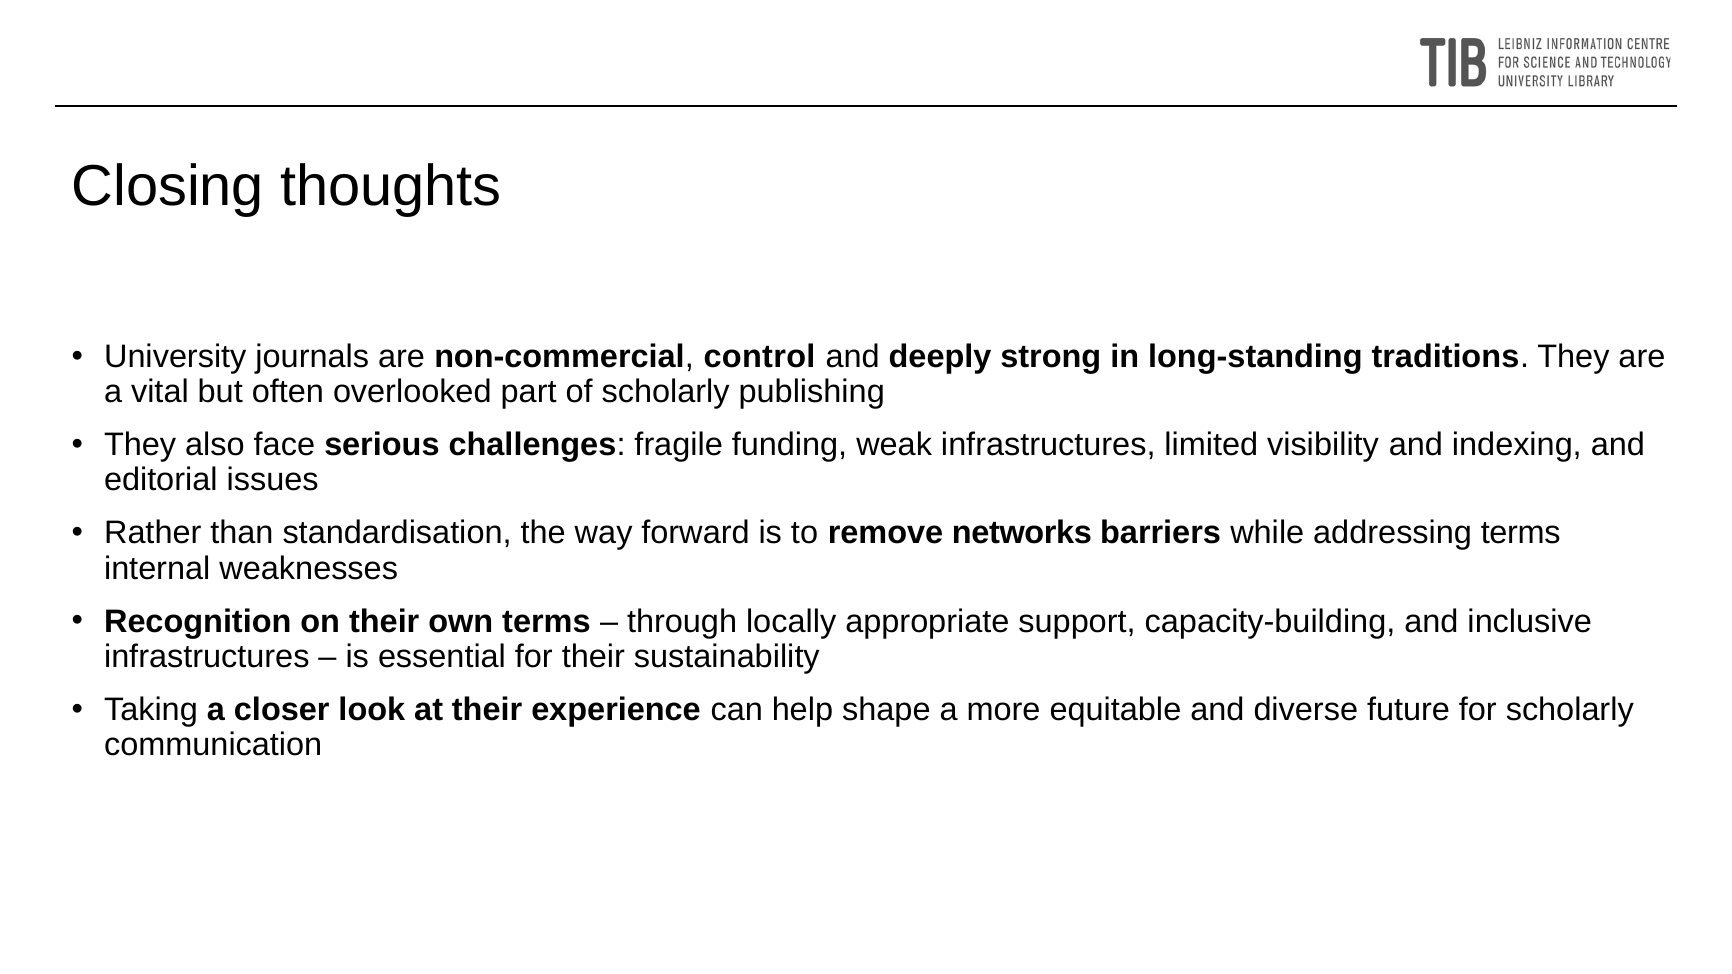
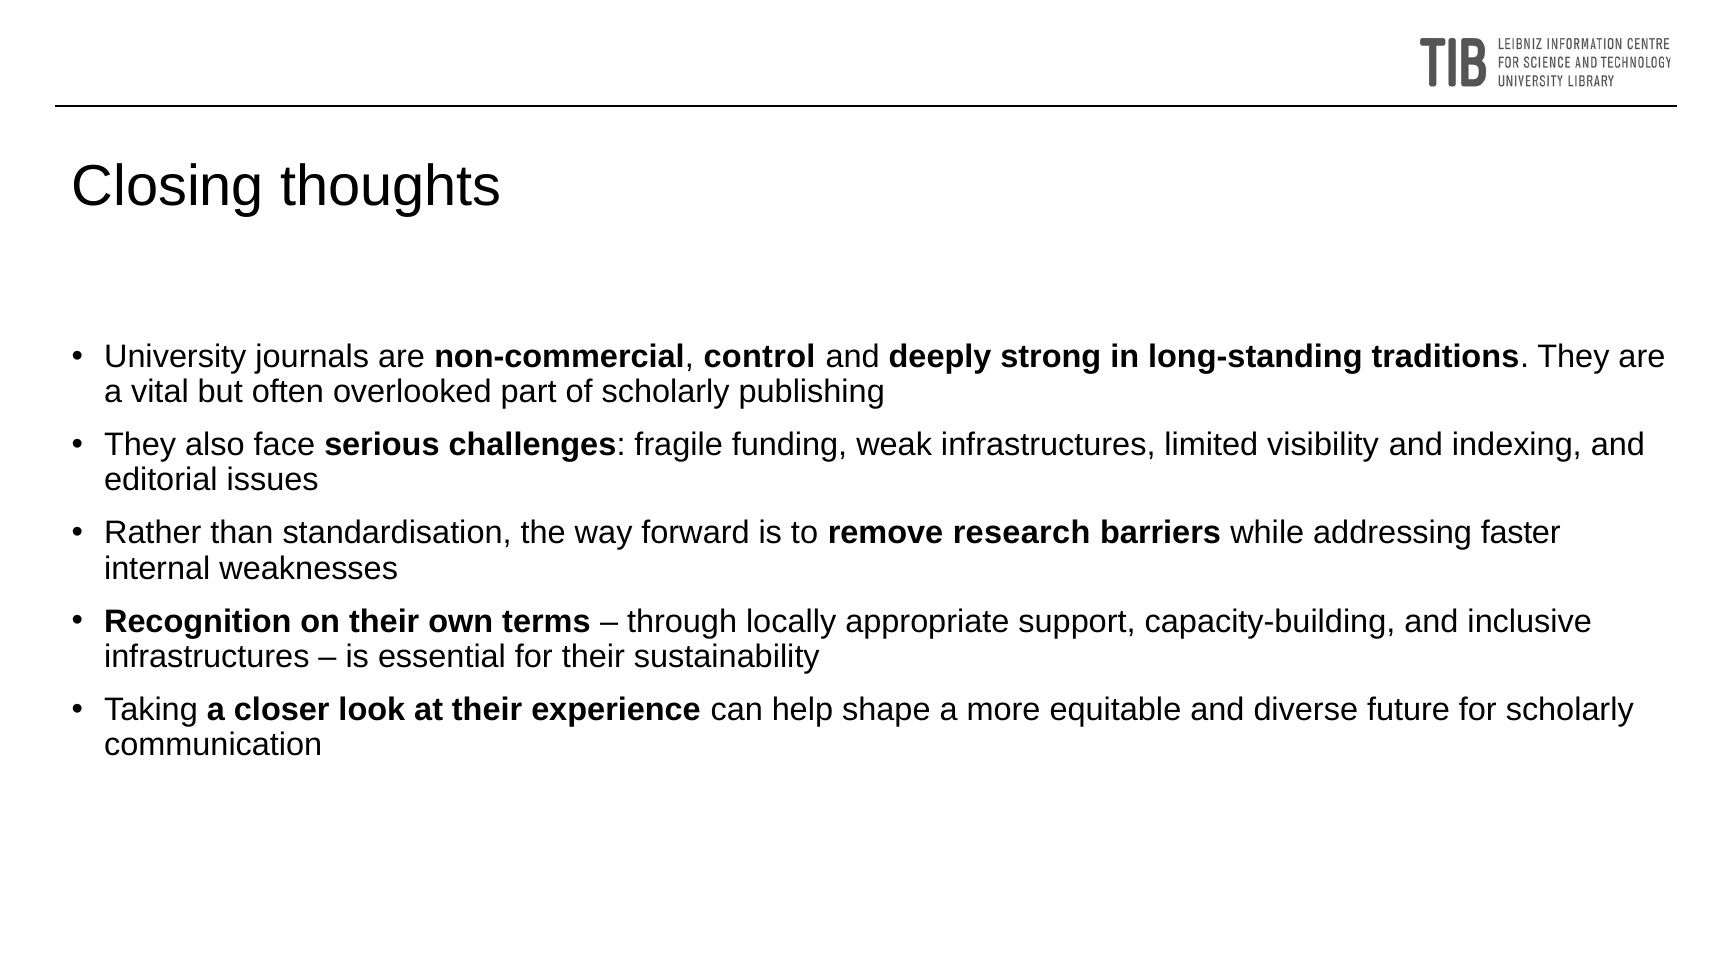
networks: networks -> research (1022, 533)
addressing terms: terms -> faster (1521, 533)
